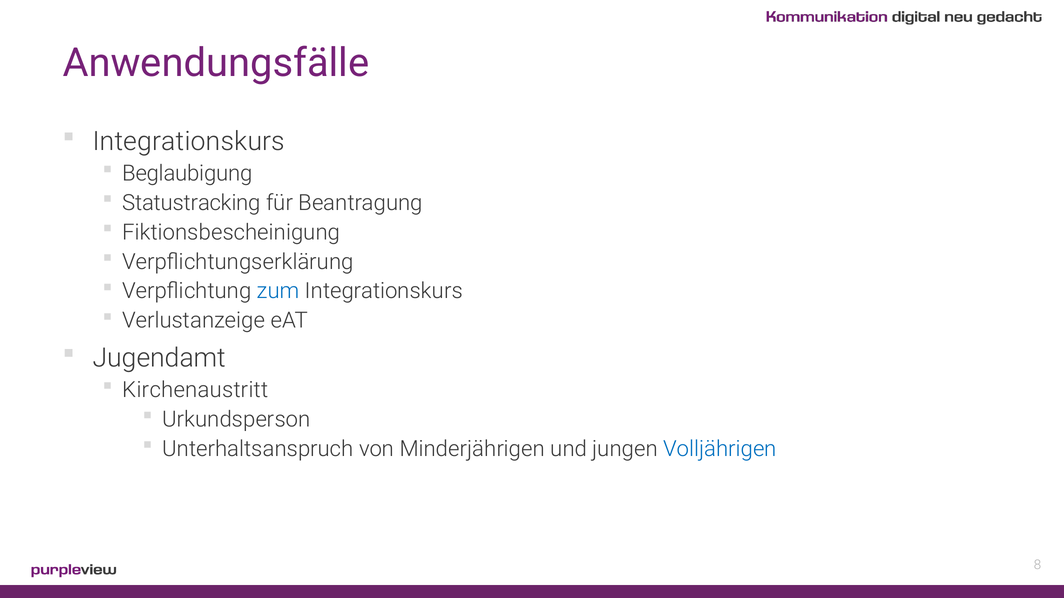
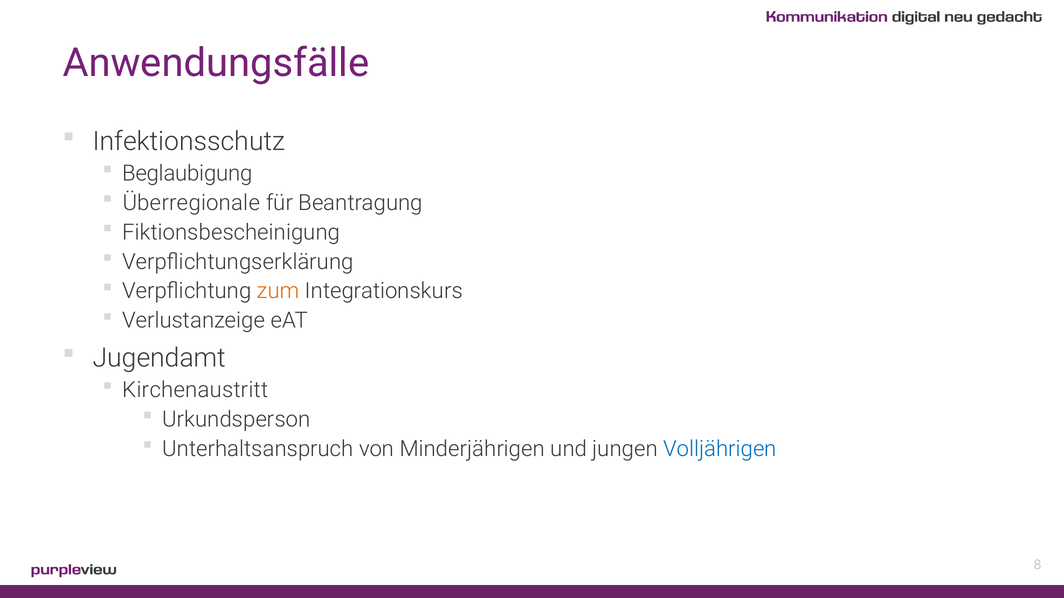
Integrationskurs: Integrationskurs -> Infektionsschutz (189, 142)
Statustracking: Statustracking -> Überregionale (191, 203)
zum colour: blue -> orange (278, 291)
